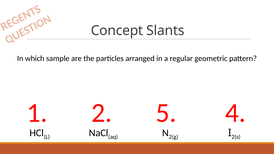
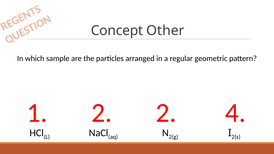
Slants: Slants -> Other (165, 31)
1 5: 5 -> 2 (166, 113)
